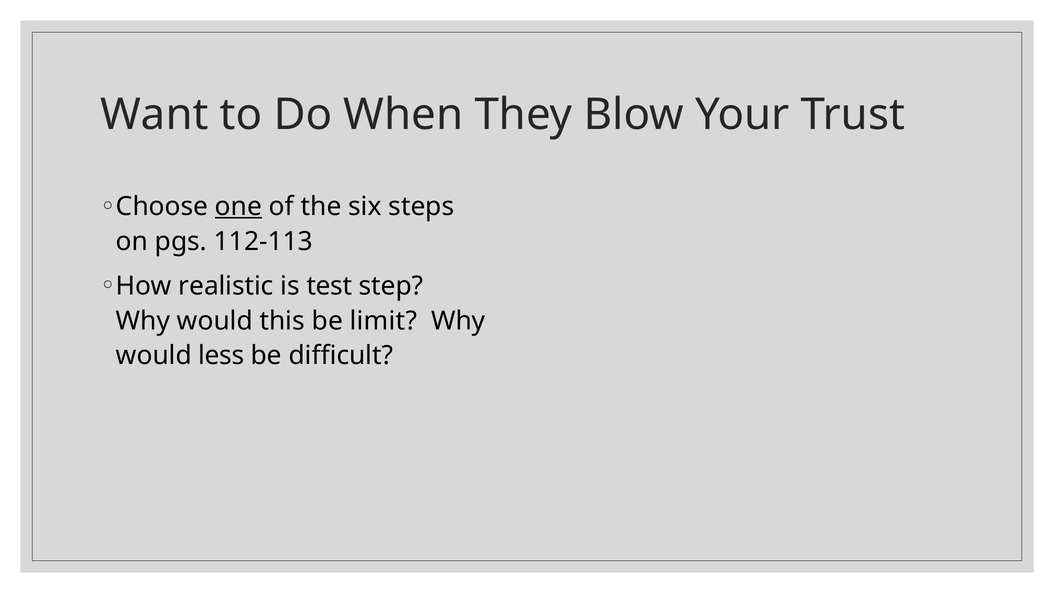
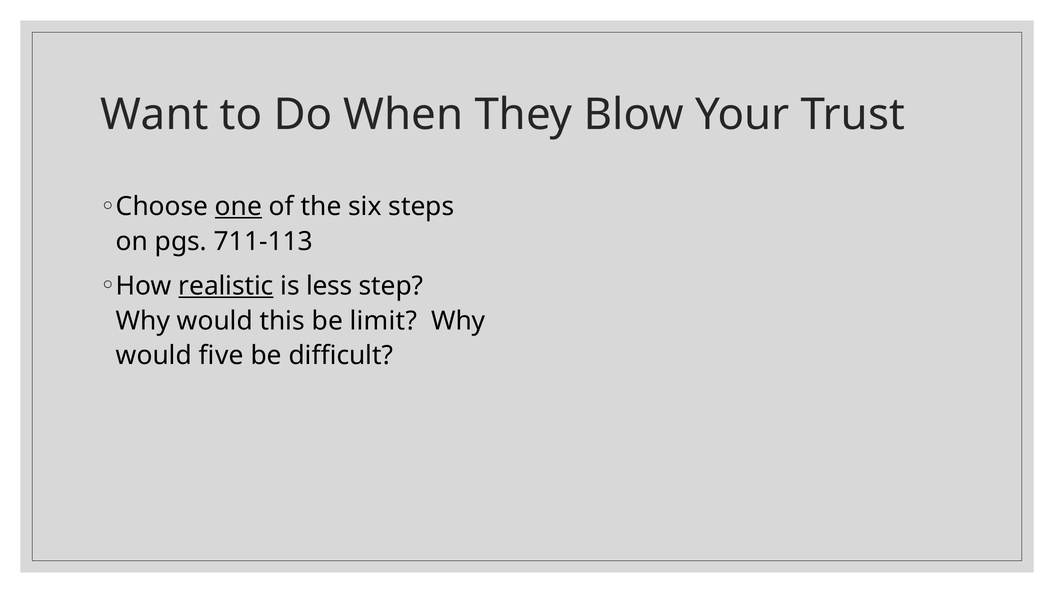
112-113: 112-113 -> 711-113 (263, 241)
realistic underline: none -> present (226, 286)
test: test -> less (329, 286)
less: less -> five (221, 356)
